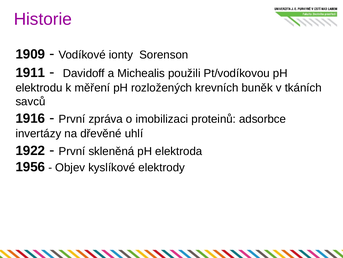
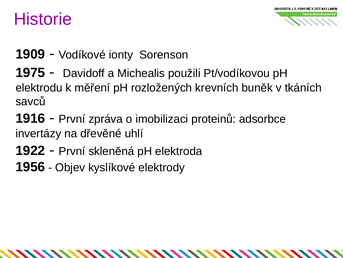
1911: 1911 -> 1975 (30, 72)
